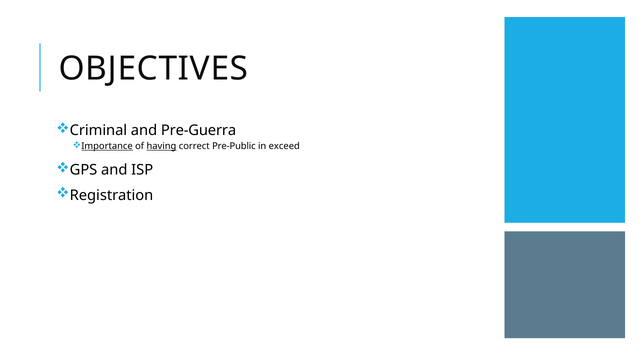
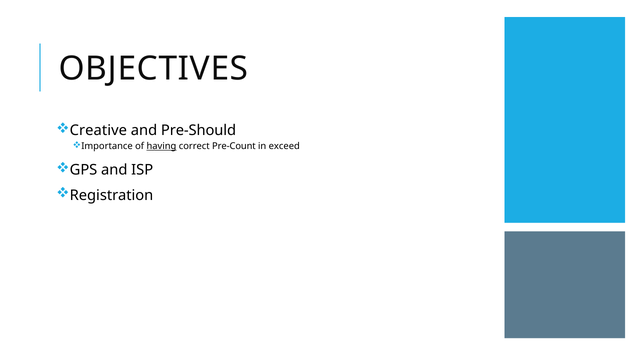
Criminal: Criminal -> Creative (98, 131)
Pre-Guerra: Pre-Guerra -> Pre-Should (199, 131)
Importance underline: present -> none (107, 146)
Pre-Public: Pre-Public -> Pre-Count (234, 146)
